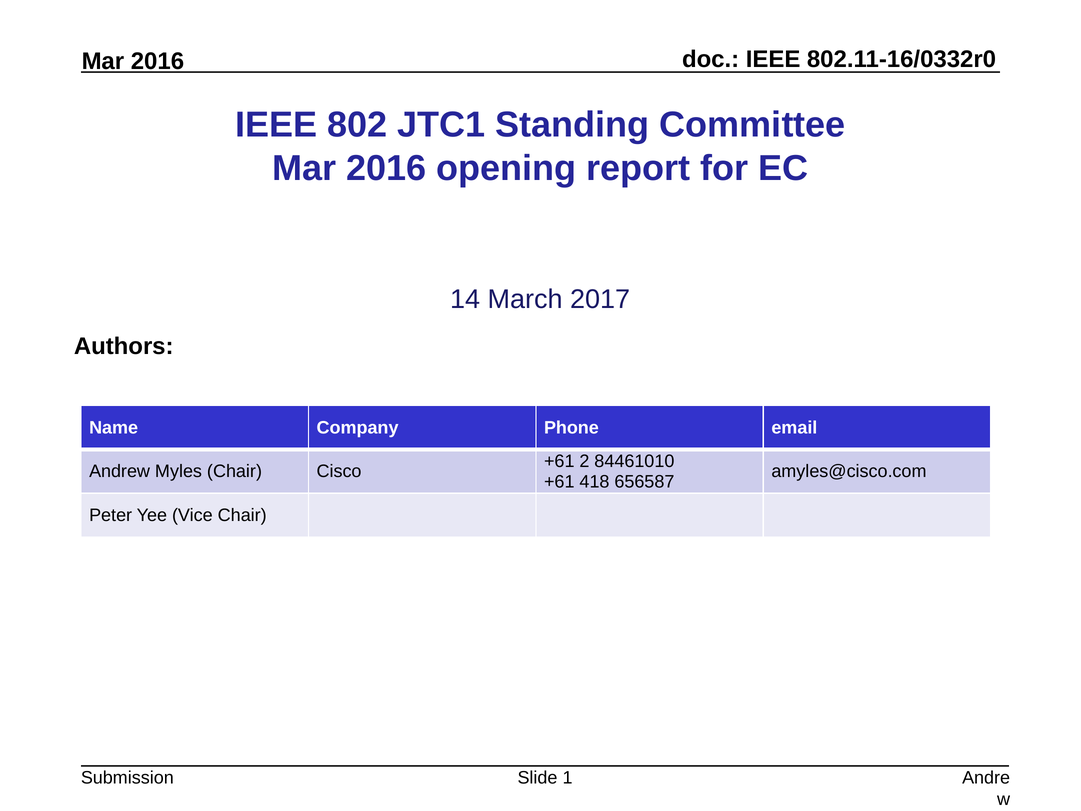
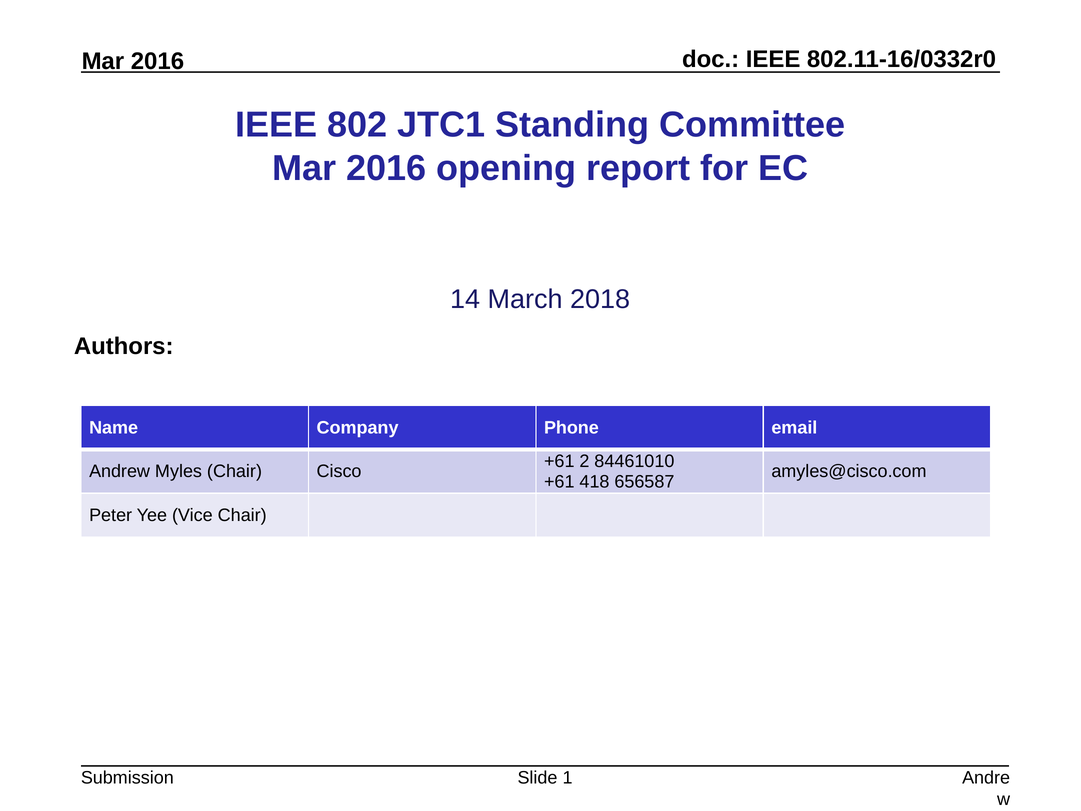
2017: 2017 -> 2018 (600, 299)
